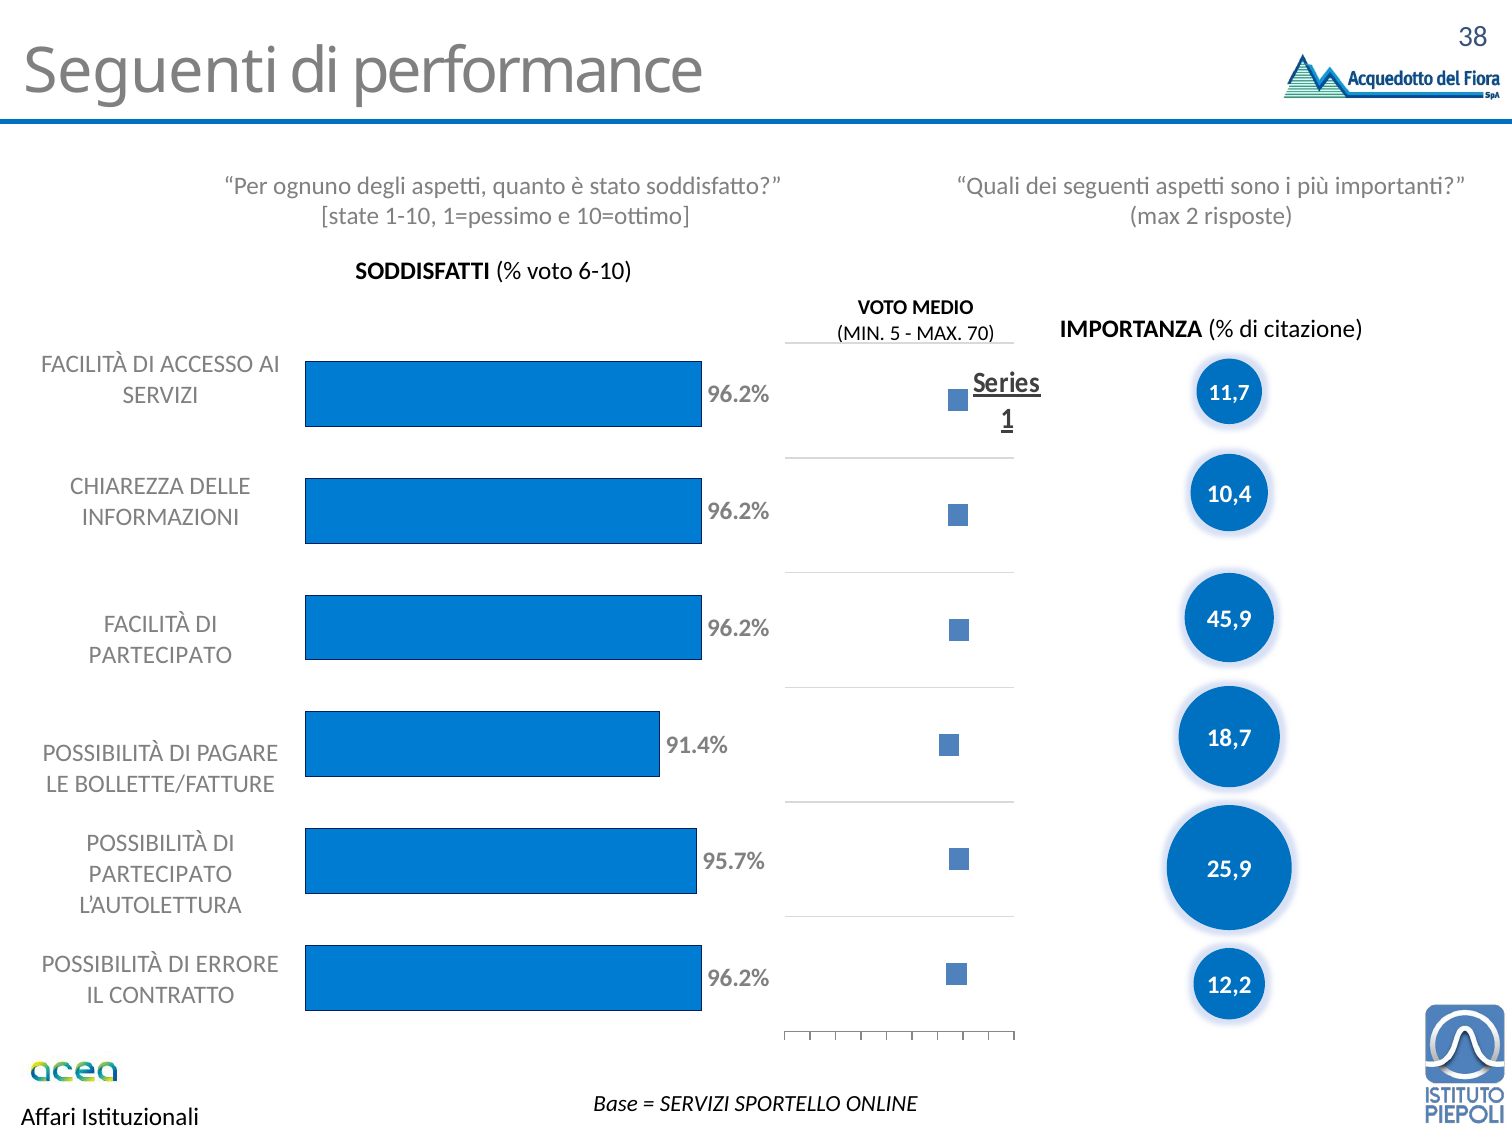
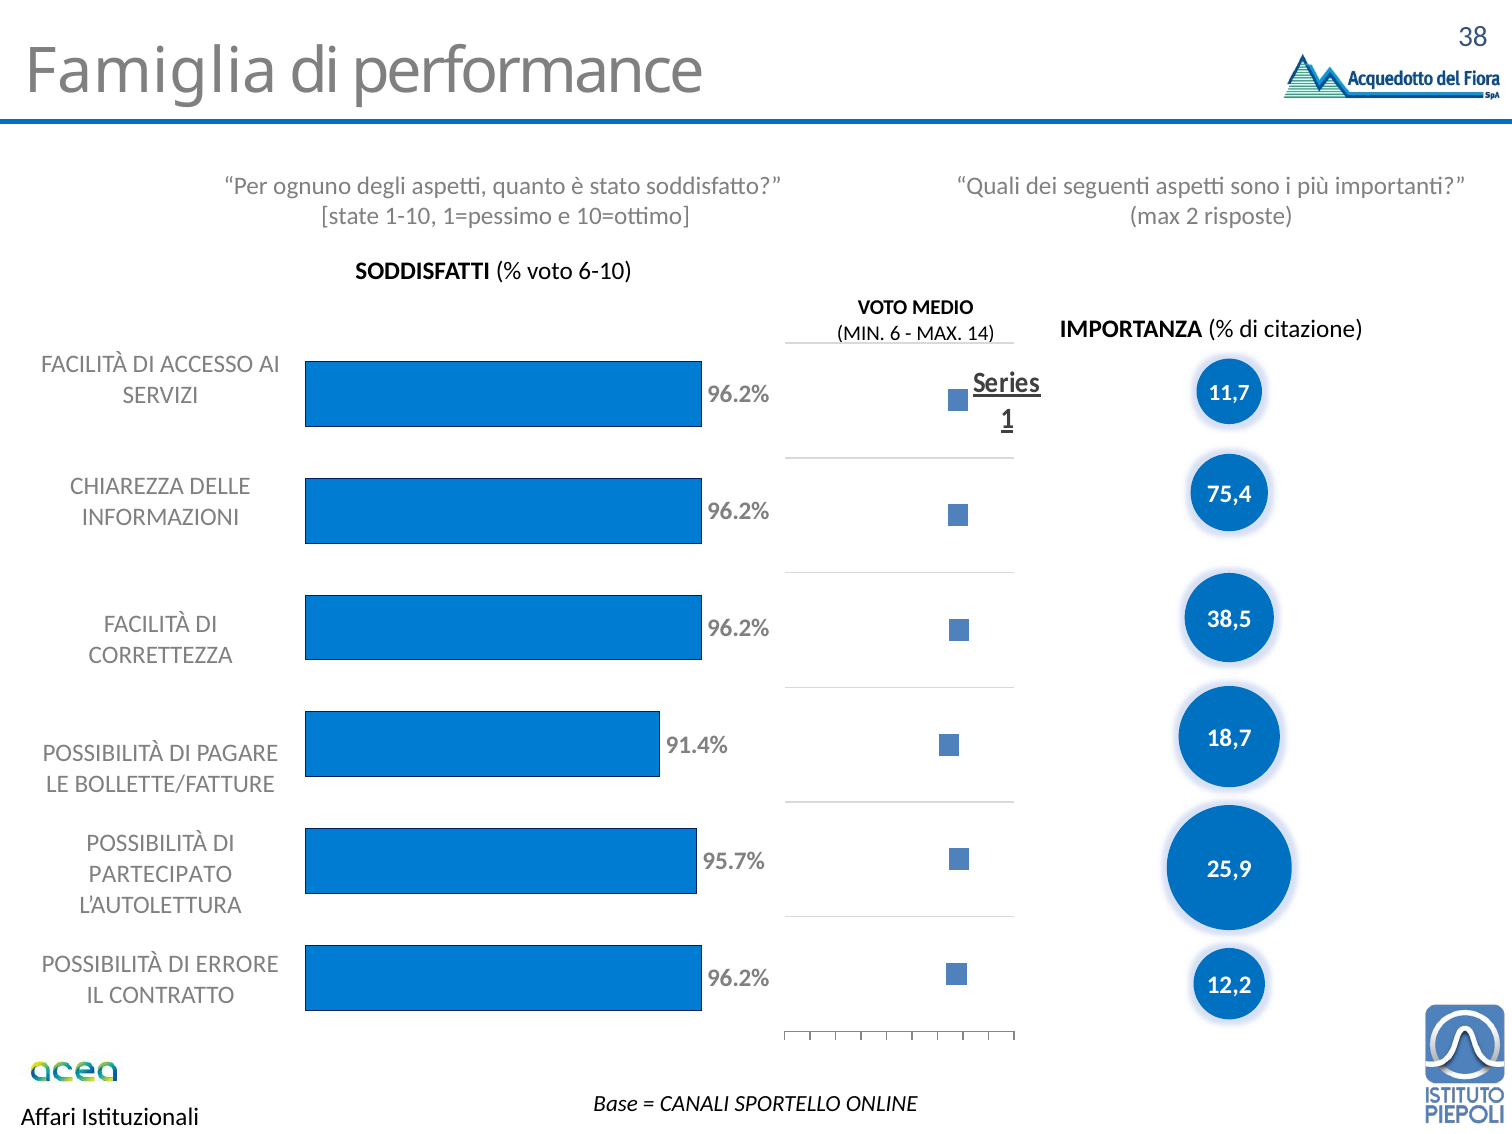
Seguenti: Seguenti -> Famiglia (151, 71)
5: 5 -> 6 (895, 333)
70: 70 -> 14 (981, 333)
10,4: 10,4 -> 75,4 (1229, 494)
45,9: 45,9 -> 38,5 (1229, 619)
PARTECIPATO: PARTECIPATO -> CORRETTEZZA (161, 655)
SERVIZI: SERVIZI -> CANALI (695, 1104)
